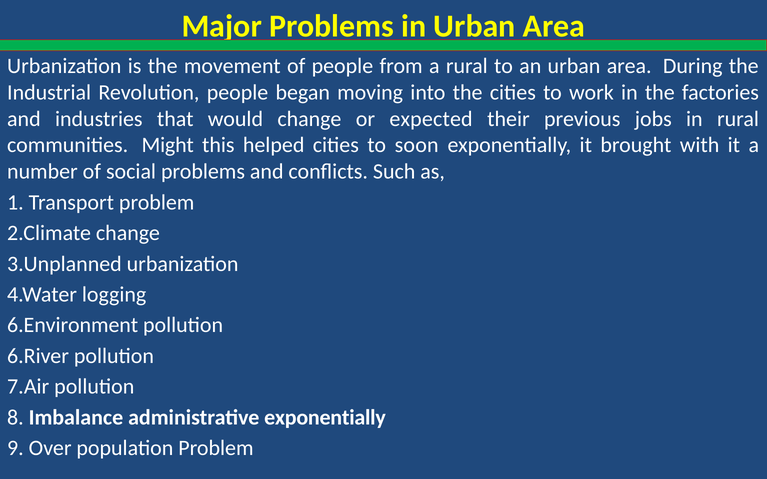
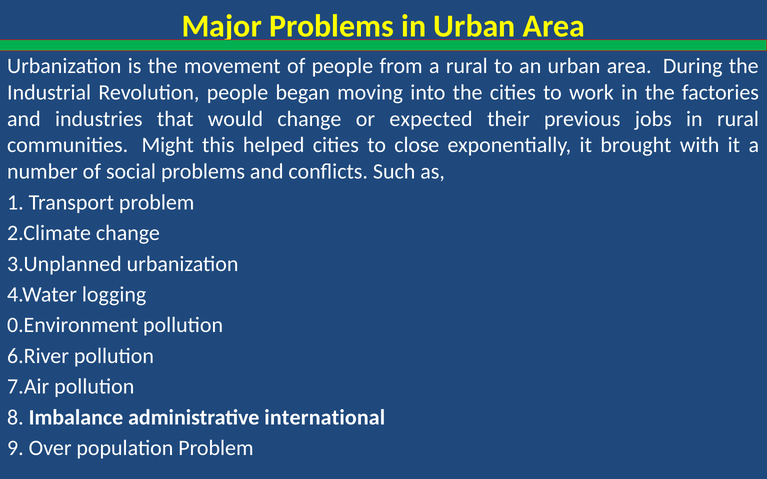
soon: soon -> close (417, 145)
6.Environment: 6.Environment -> 0.Environment (73, 326)
administrative exponentially: exponentially -> international (325, 418)
